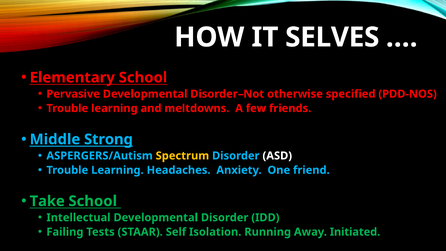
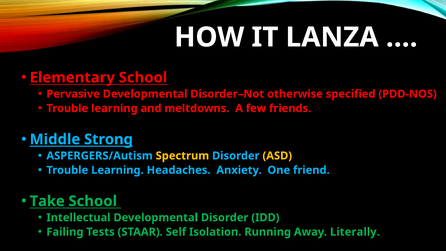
SELVES: SELVES -> LANZA (332, 37)
ASD colour: white -> yellow (277, 156)
Initiated: Initiated -> Literally (355, 232)
